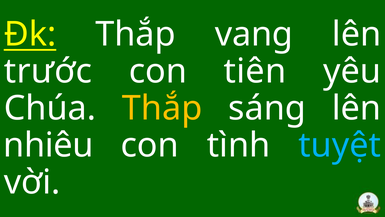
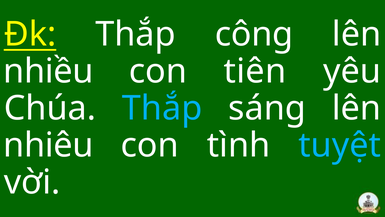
vang: vang -> công (254, 34)
trước: trước -> nhiều (48, 71)
Thắp colour: yellow -> light blue (162, 108)
